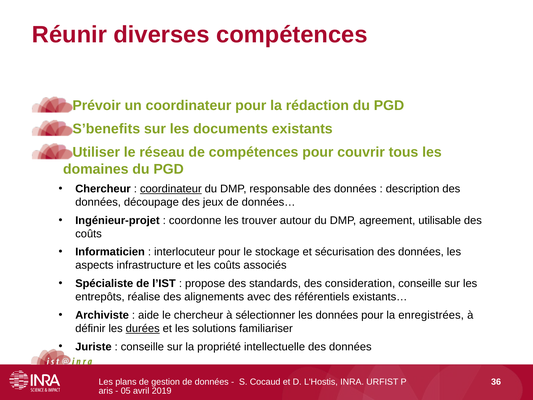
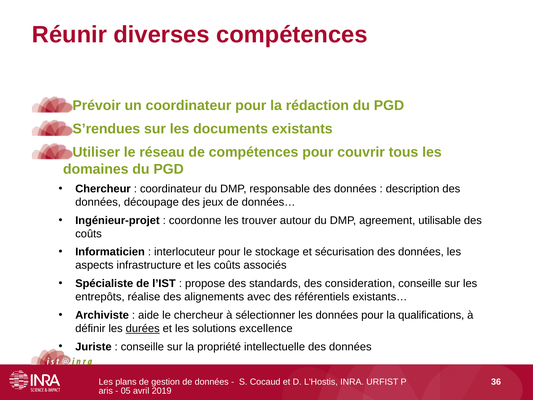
S’benefits: S’benefits -> S’rendues (106, 129)
coordinateur underline: present -> none (171, 189)
enregistrées: enregistrées -> qualifications (431, 315)
familiariser: familiariser -> excellence (266, 328)
